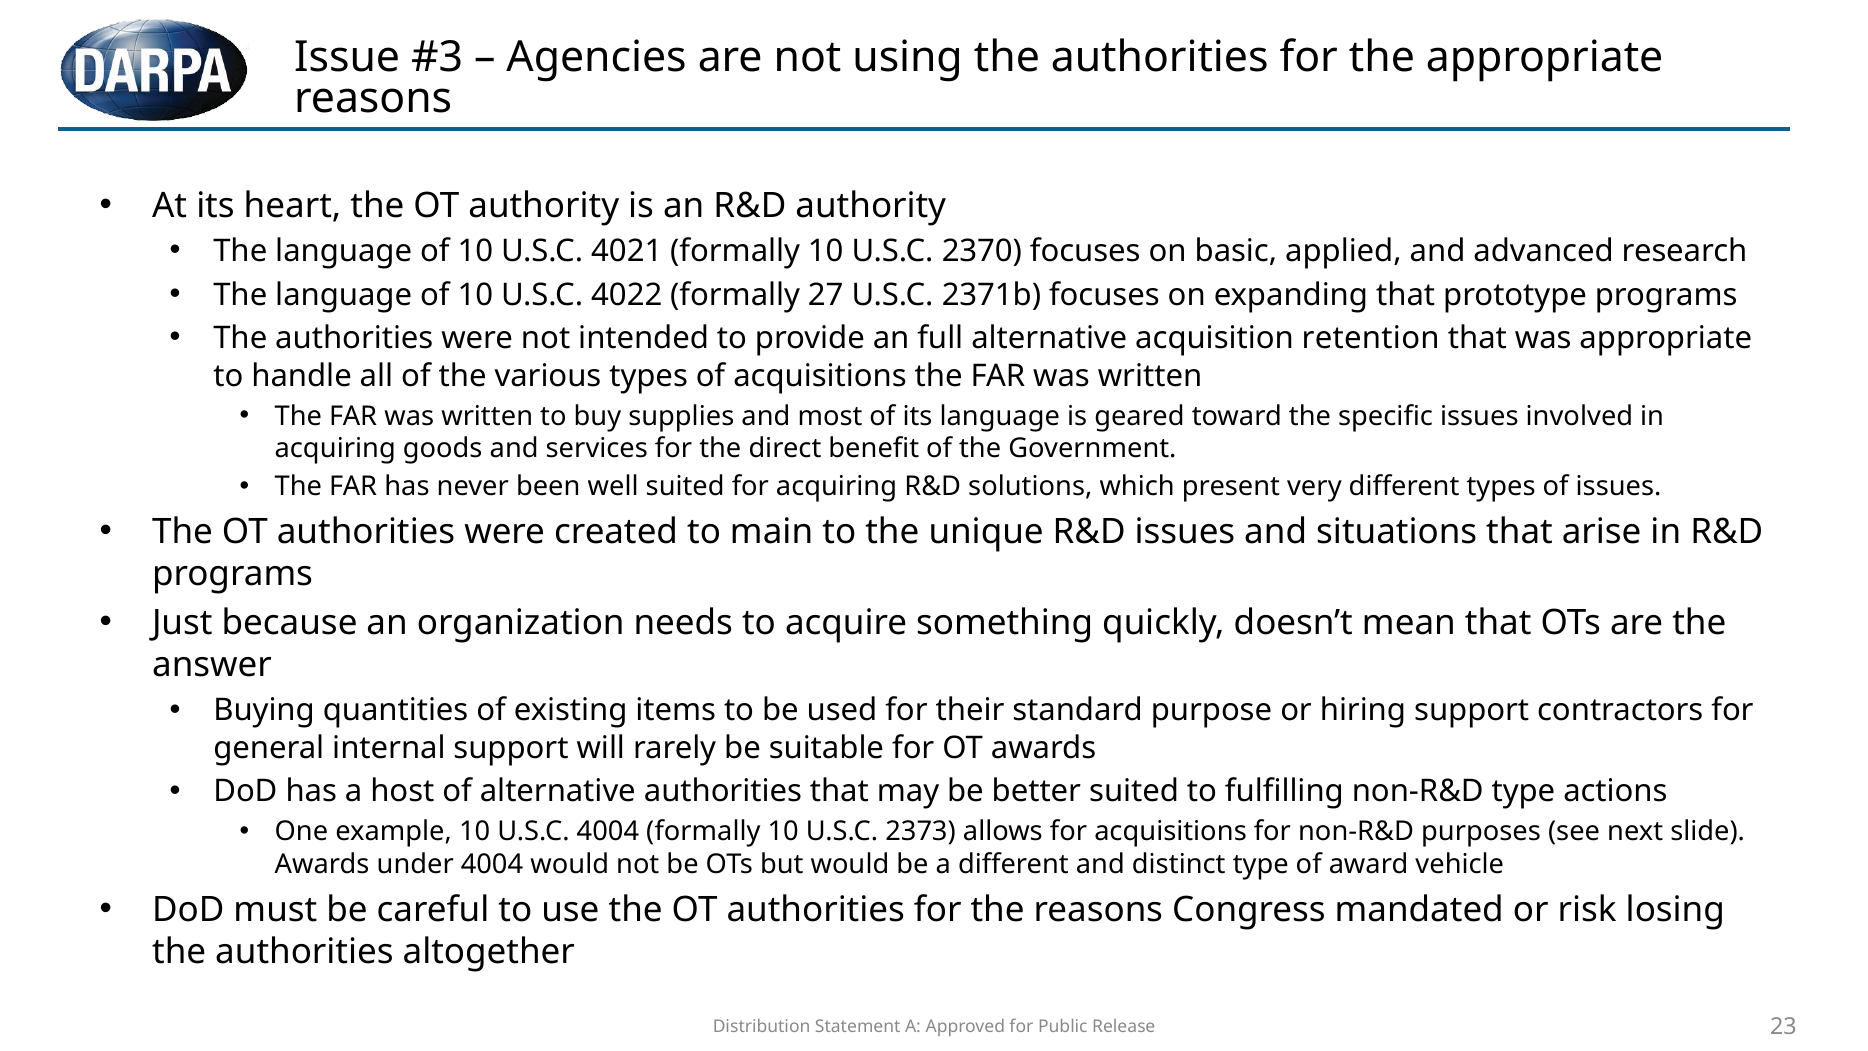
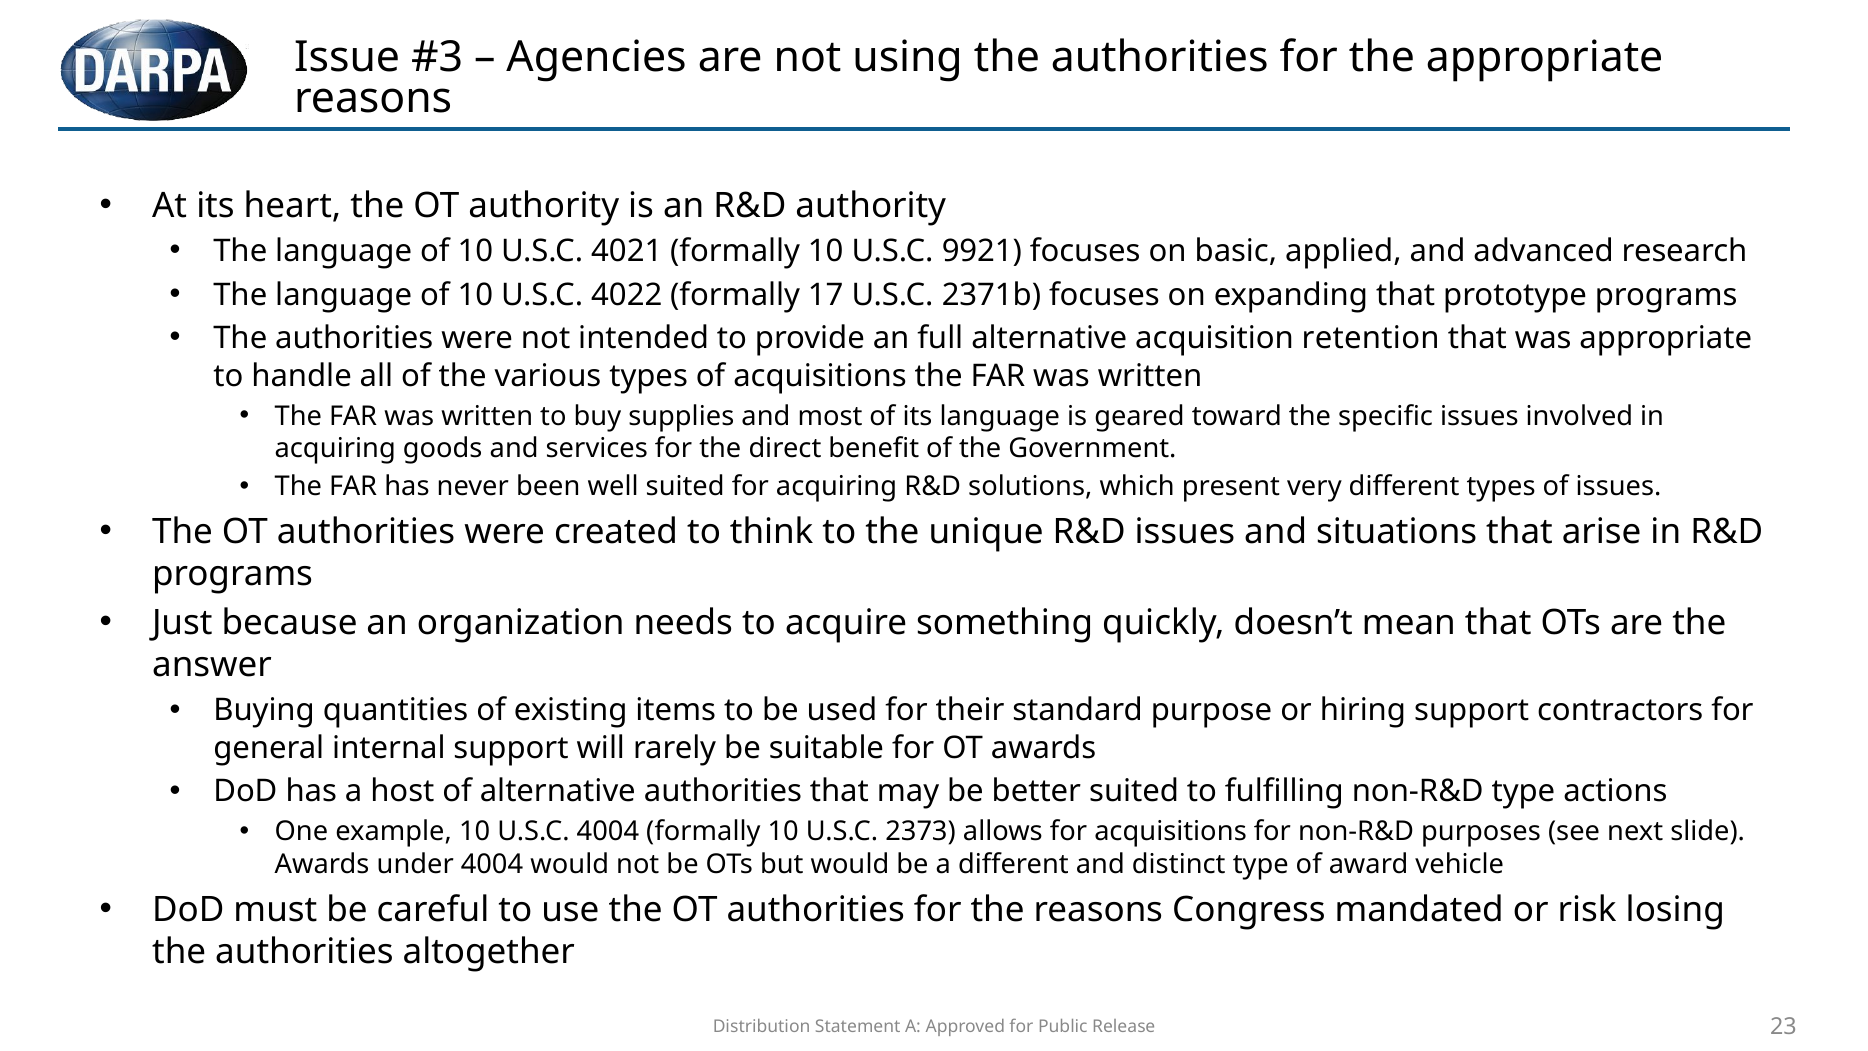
2370: 2370 -> 9921 (982, 251)
27: 27 -> 17 (826, 295)
main: main -> think (772, 532)
